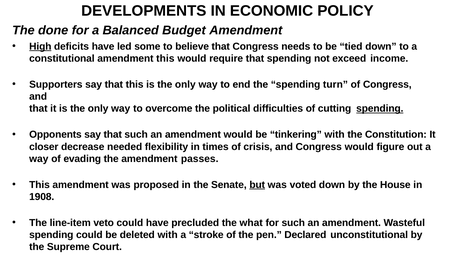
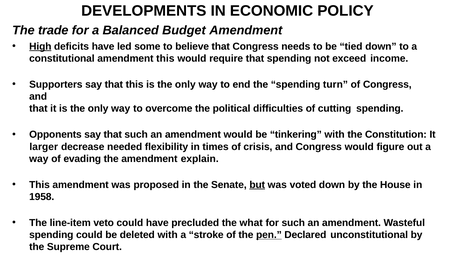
done: done -> trade (53, 31)
spending underline: present -> none (380, 109)
closer: closer -> larger (44, 147)
passes: passes -> explain (200, 159)
1908: 1908 -> 1958 (42, 197)
pen underline: none -> present (269, 235)
